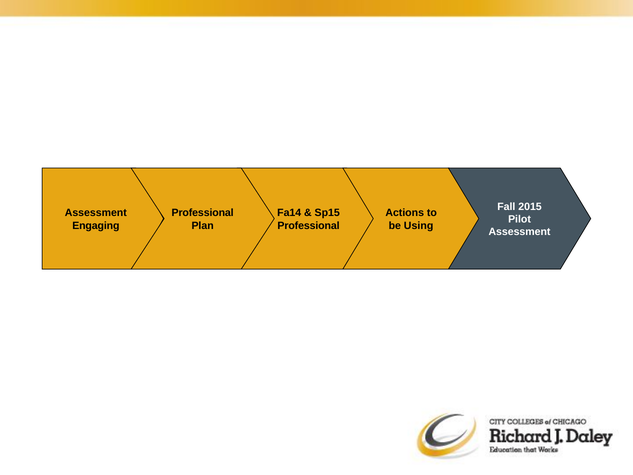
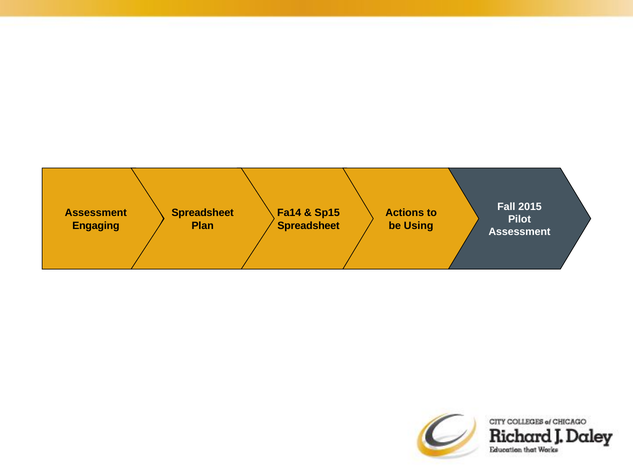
Professional: Professional -> Spreadsheet (203, 213)
Professional: Professional -> Spreadsheet (309, 226)
